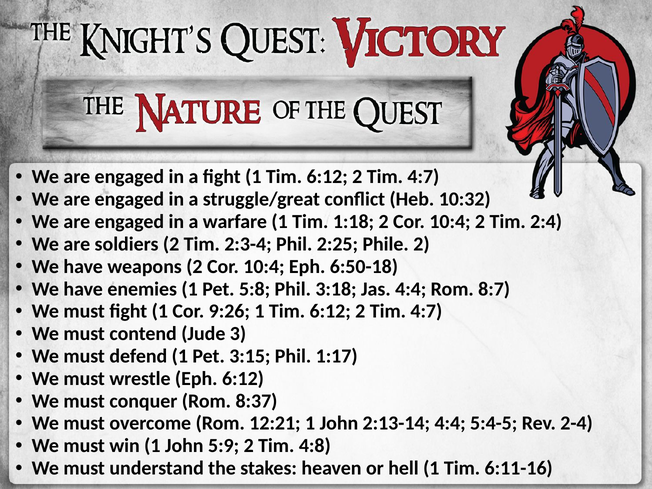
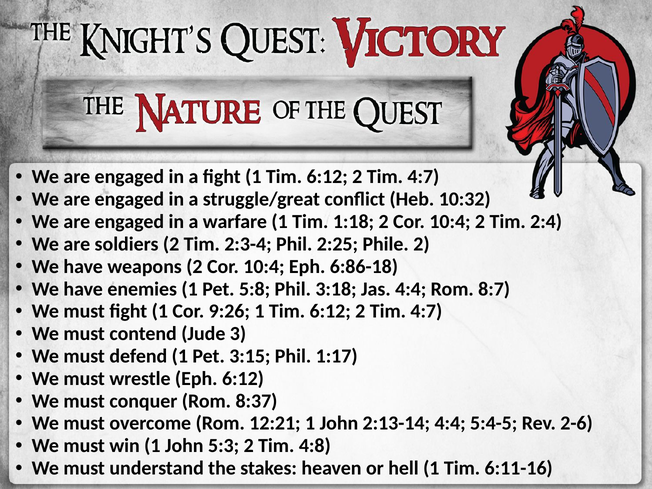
6:50-18: 6:50-18 -> 6:86-18 (364, 267)
2-4: 2-4 -> 2-6 (577, 423)
5:9: 5:9 -> 5:3 (224, 446)
